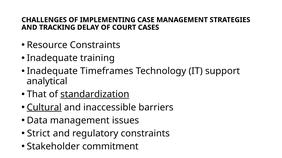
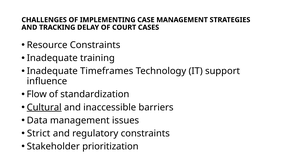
analytical: analytical -> influence (47, 82)
That: That -> Flow (37, 95)
standardization underline: present -> none (95, 95)
commitment: commitment -> prioritization (110, 147)
